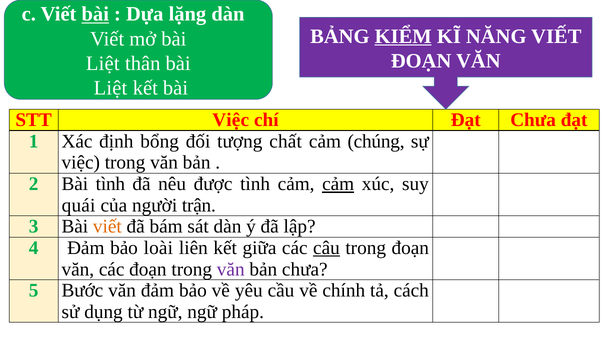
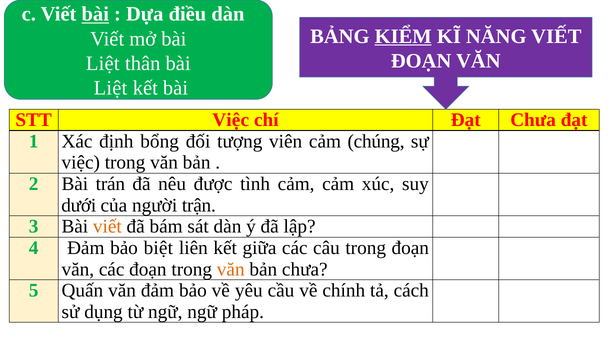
lặng: lặng -> điều (187, 14)
chất: chất -> viên (286, 142)
Bài tình: tình -> trán (110, 184)
cảm underline: present -> none (338, 184)
quái: quái -> dưới (79, 206)
loài: loài -> biệt (158, 248)
câu underline: present -> none (326, 248)
văn colour: purple -> orange (231, 270)
Bước: Bước -> Quấn (82, 291)
